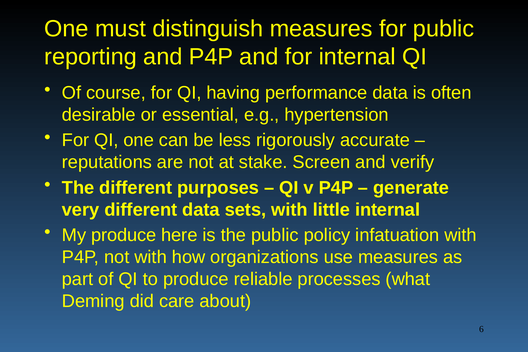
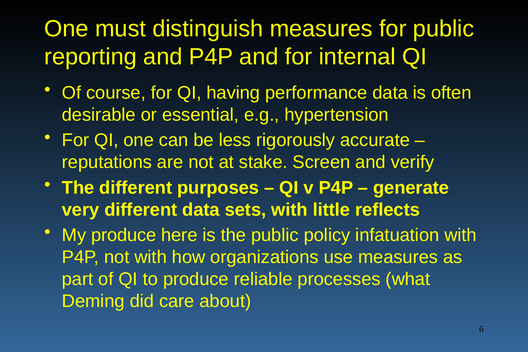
little internal: internal -> reflects (388, 210)
